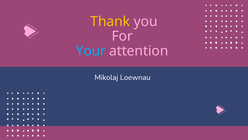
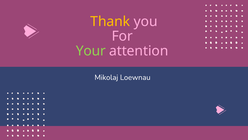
Your colour: light blue -> light green (91, 51)
